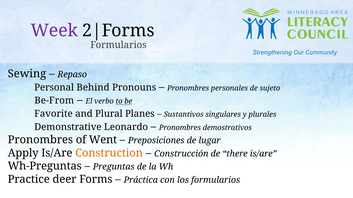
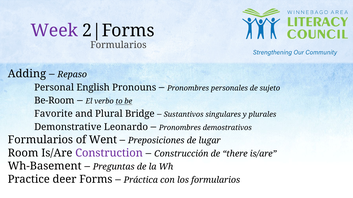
Sewing: Sewing -> Adding (27, 74)
Behind: Behind -> English (93, 88)
Be-From: Be-From -> Be-Room (54, 101)
Planes: Planes -> Bridge (140, 114)
Pronombres: Pronombres -> Formularios (40, 140)
Apply: Apply -> Room (23, 153)
Construction colour: orange -> purple (109, 153)
Wh-Preguntas: Wh-Preguntas -> Wh-Basement (45, 167)
